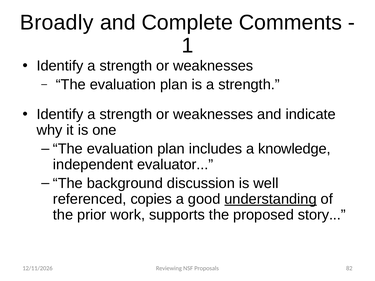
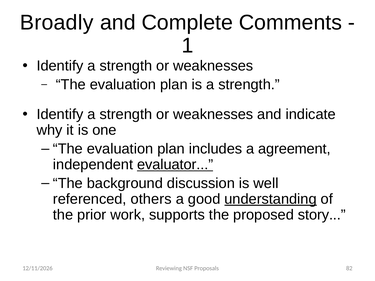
knowledge: knowledge -> agreement (294, 149)
evaluator underline: none -> present (175, 165)
copies: copies -> others (151, 199)
